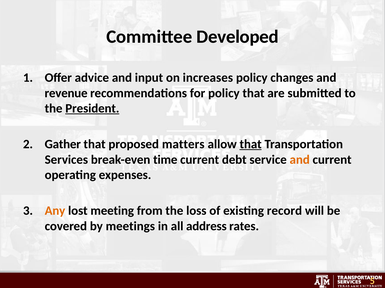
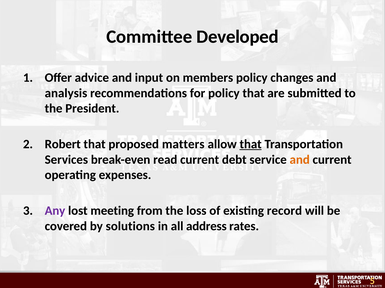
increases: increases -> members (208, 78)
revenue: revenue -> analysis (66, 93)
President underline: present -> none (92, 109)
Gather: Gather -> Robert (63, 145)
time: time -> read (165, 160)
Any colour: orange -> purple (55, 211)
meetings: meetings -> solutions (130, 227)
